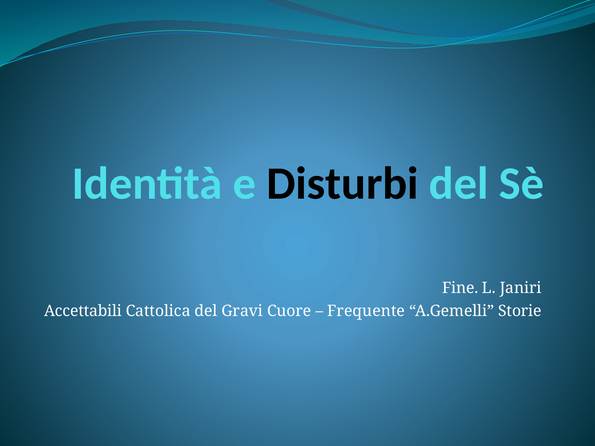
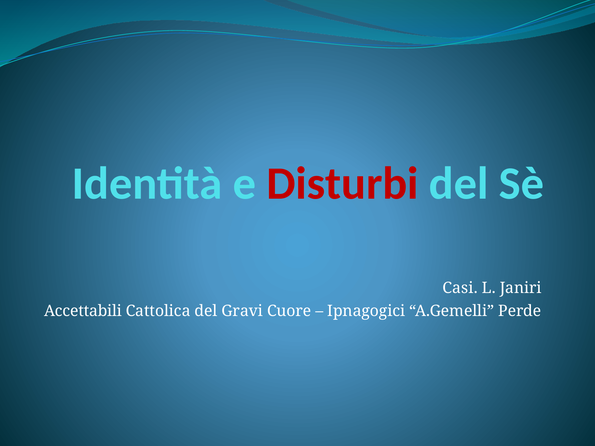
Disturbi colour: black -> red (343, 184)
Fine: Fine -> Casi (460, 288)
Frequente: Frequente -> Ipnagogici (366, 311)
Storie: Storie -> Perde (520, 311)
